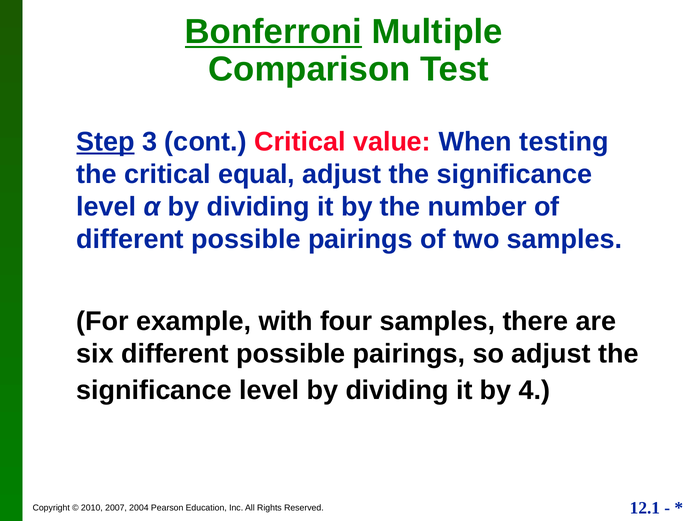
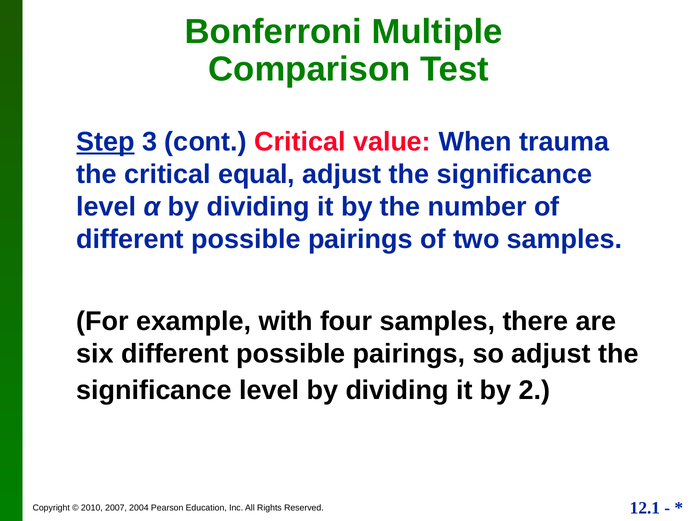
Bonferroni underline: present -> none (274, 32)
testing: testing -> trauma (564, 142)
4: 4 -> 2 (535, 390)
